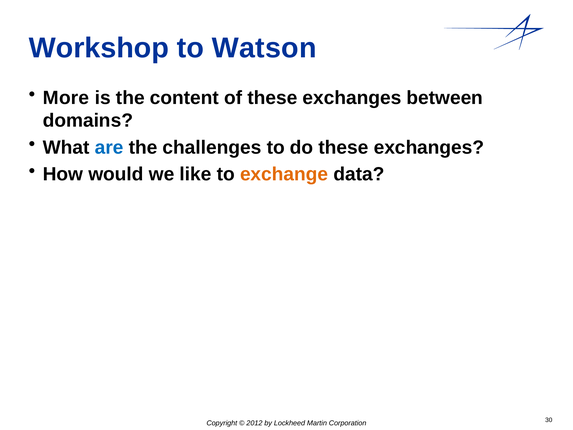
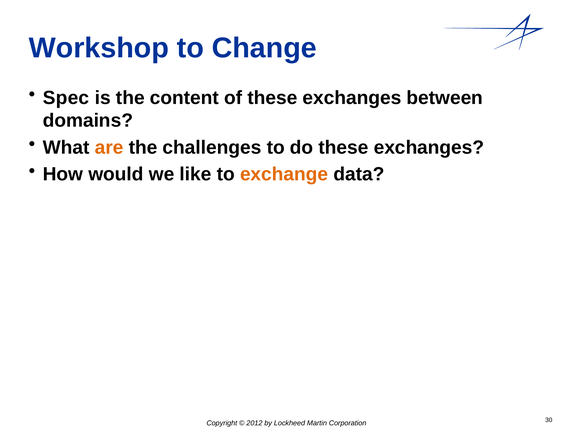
Watson: Watson -> Change (264, 48)
More: More -> Spec (66, 98)
are colour: blue -> orange (109, 147)
